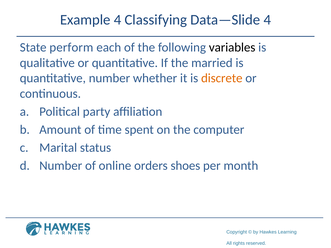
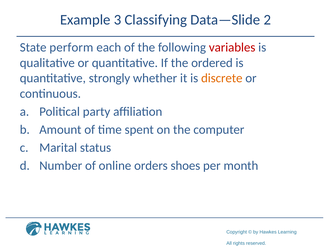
Example 4: 4 -> 3 (118, 20)
Data—Slide 4: 4 -> 2 (267, 20)
variables colour: black -> red (232, 47)
married: married -> ordered (212, 63)
quantitative number: number -> strongly (109, 78)
